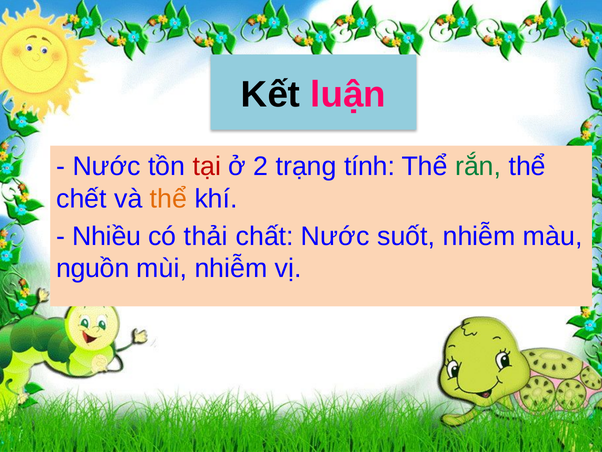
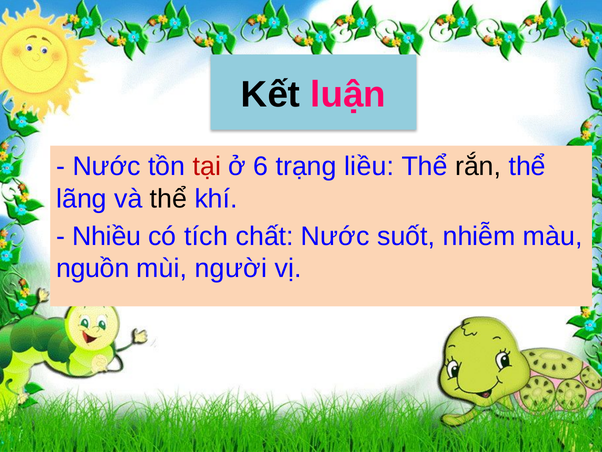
2: 2 -> 6 (261, 166)
tính: tính -> liều (369, 166)
rắn colour: green -> black (478, 166)
chết: chết -> lãng (81, 199)
thể colour: orange -> black (168, 199)
thải: thải -> tích (206, 236)
mùi nhiễm: nhiễm -> người (231, 268)
